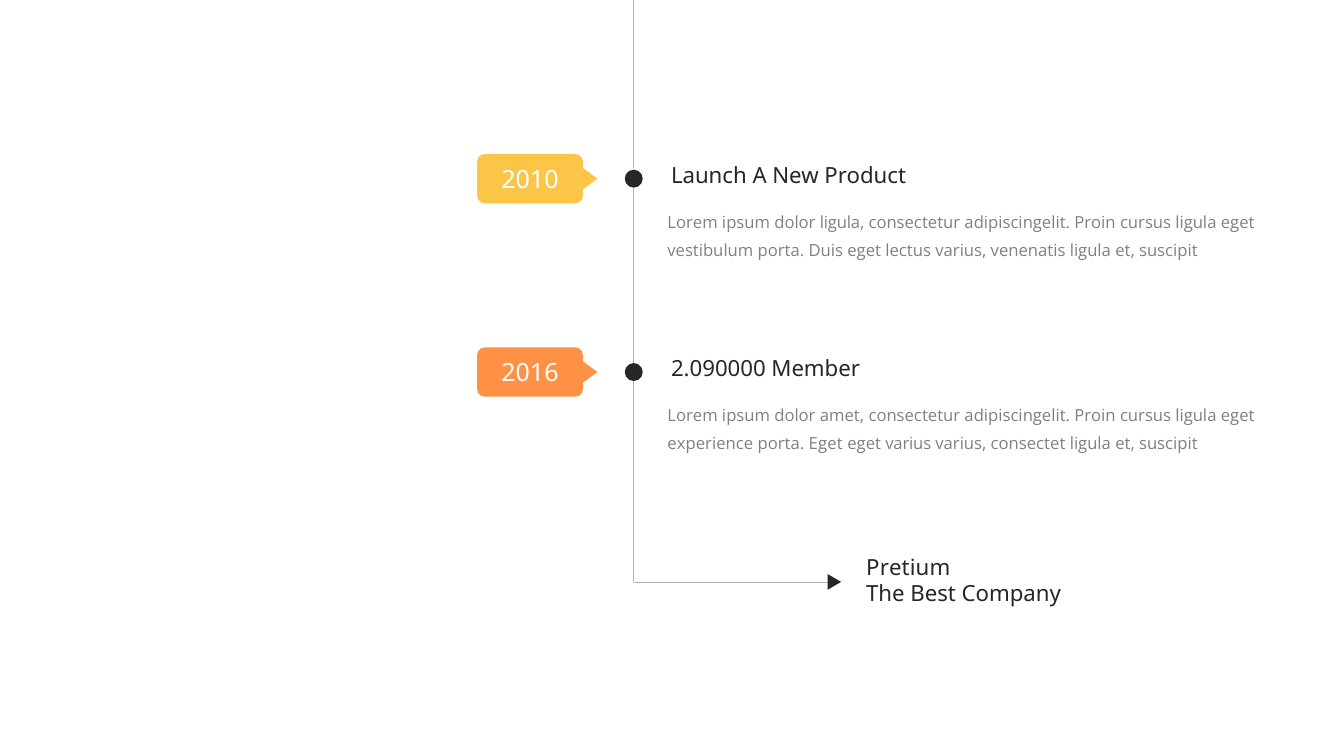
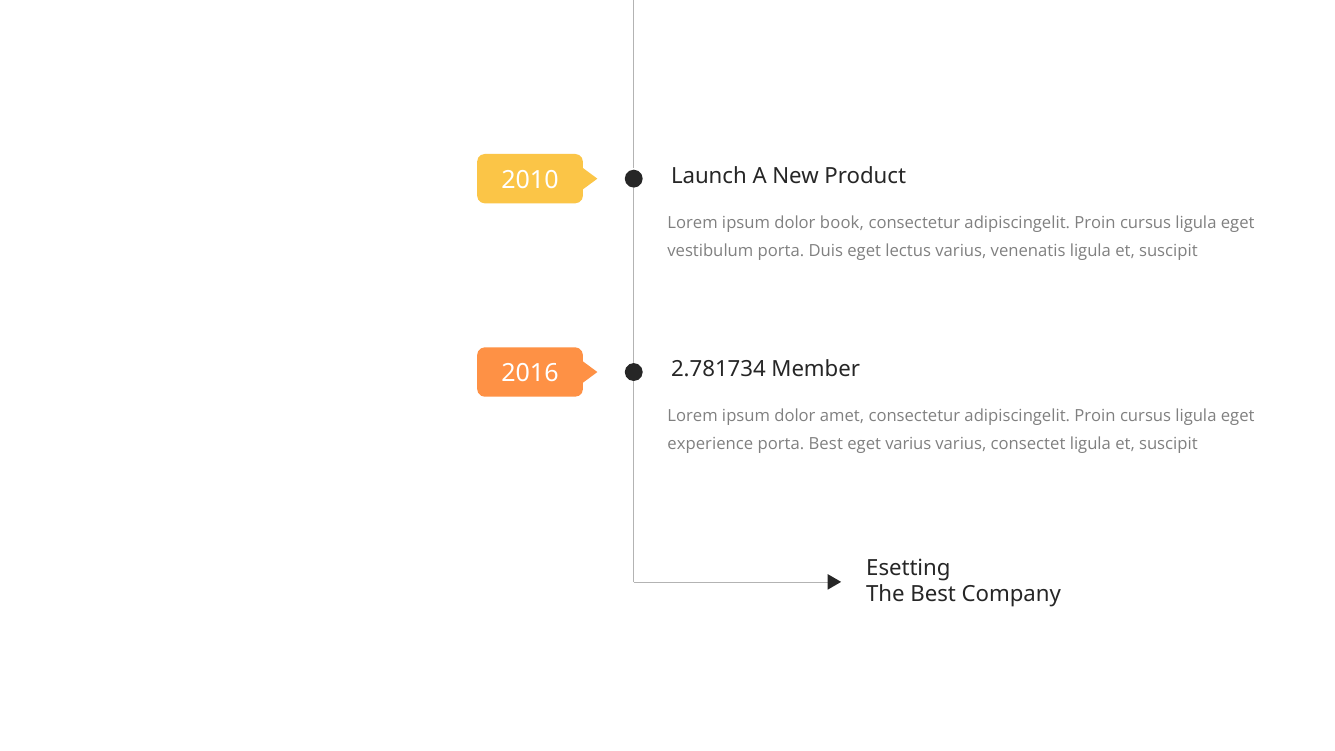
dolor ligula: ligula -> book (842, 223)
2.090000: 2.090000 -> 2.781734 (718, 369)
porta Eget: Eget -> Best (826, 444)
Pretium: Pretium -> Esetting (908, 568)
